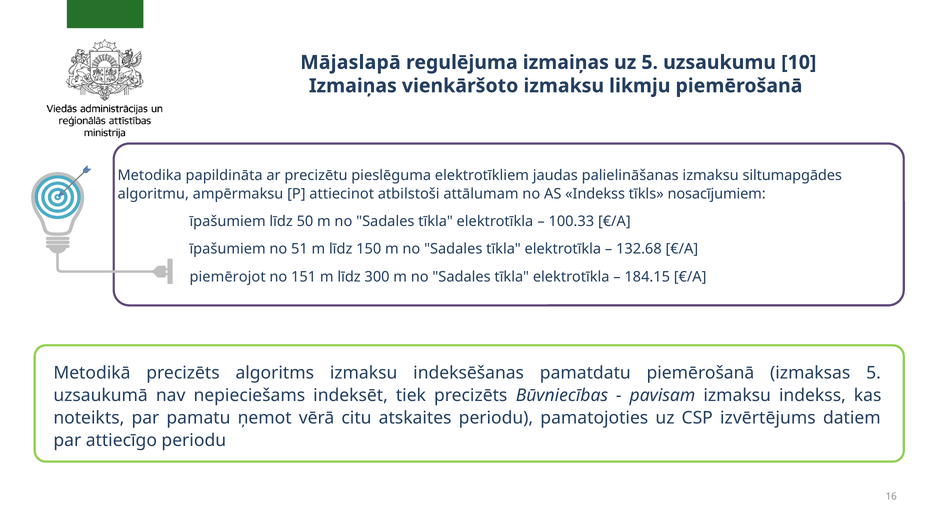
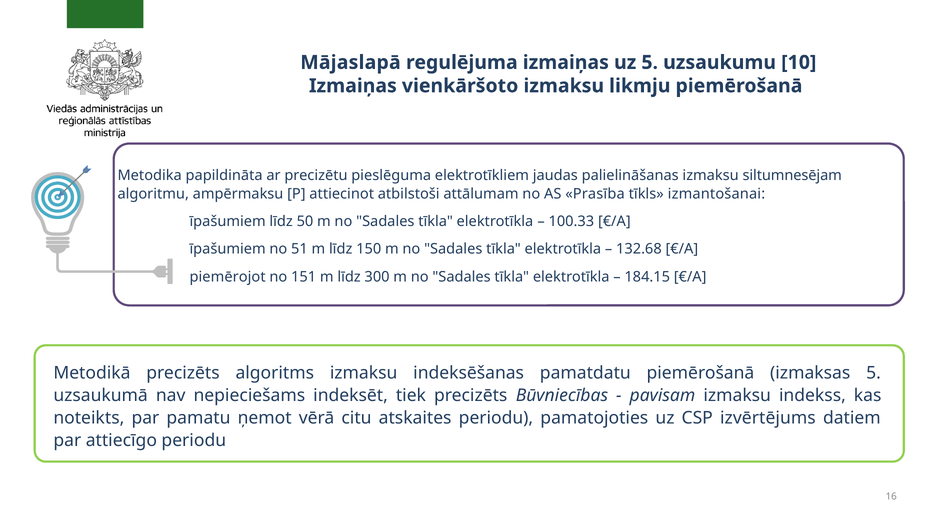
siltumapgādes: siltumapgādes -> siltumnesējam (792, 175)
AS Indekss: Indekss -> Prasība (595, 194)
nosacījumiem: nosacījumiem -> izmantošanai (716, 194)
